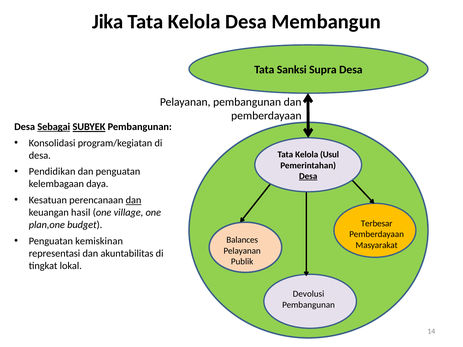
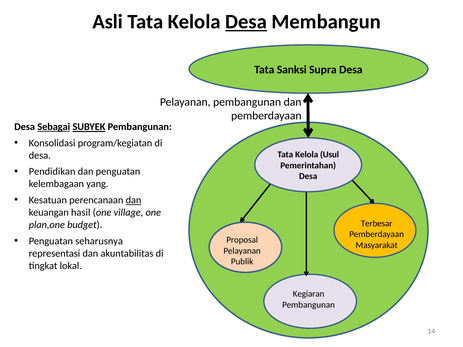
Jika: Jika -> Asli (108, 22)
Desa underline: none -> present (246, 22)
Desa underline: present -> none (308, 176)
daya: daya -> yang (97, 184)
kemiskinan: kemiskinan -> seharusnya (99, 241)
Balances: Balances -> Proposal (242, 240)
Devolusi: Devolusi -> Kegiaran (309, 294)
